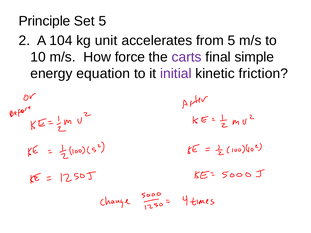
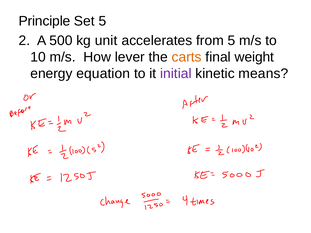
104: 104 -> 500 (61, 41)
force: force -> lever (130, 57)
carts colour: purple -> orange (187, 57)
simple: simple -> weight (254, 57)
friction: friction -> means (263, 74)
